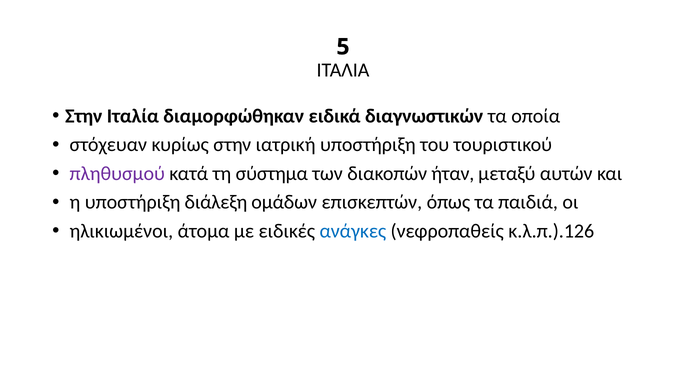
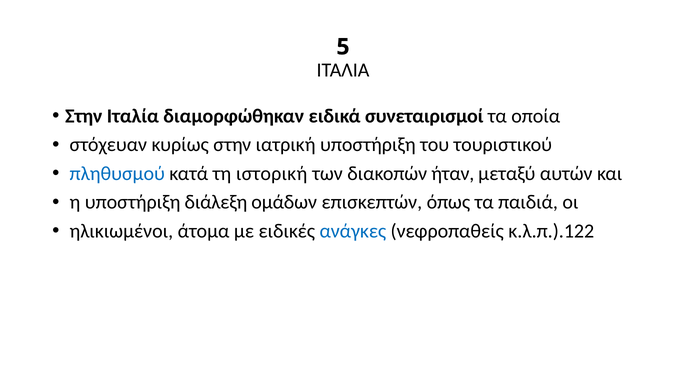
διαγνωστικών: διαγνωστικών -> συνεταιρισμοί (424, 116)
πληθυσμού colour: purple -> blue (117, 174)
σύστημα: σύστημα -> ιστορική (272, 174)
κ.λ.π.).126: κ.λ.π.).126 -> κ.λ.π.).122 (551, 231)
